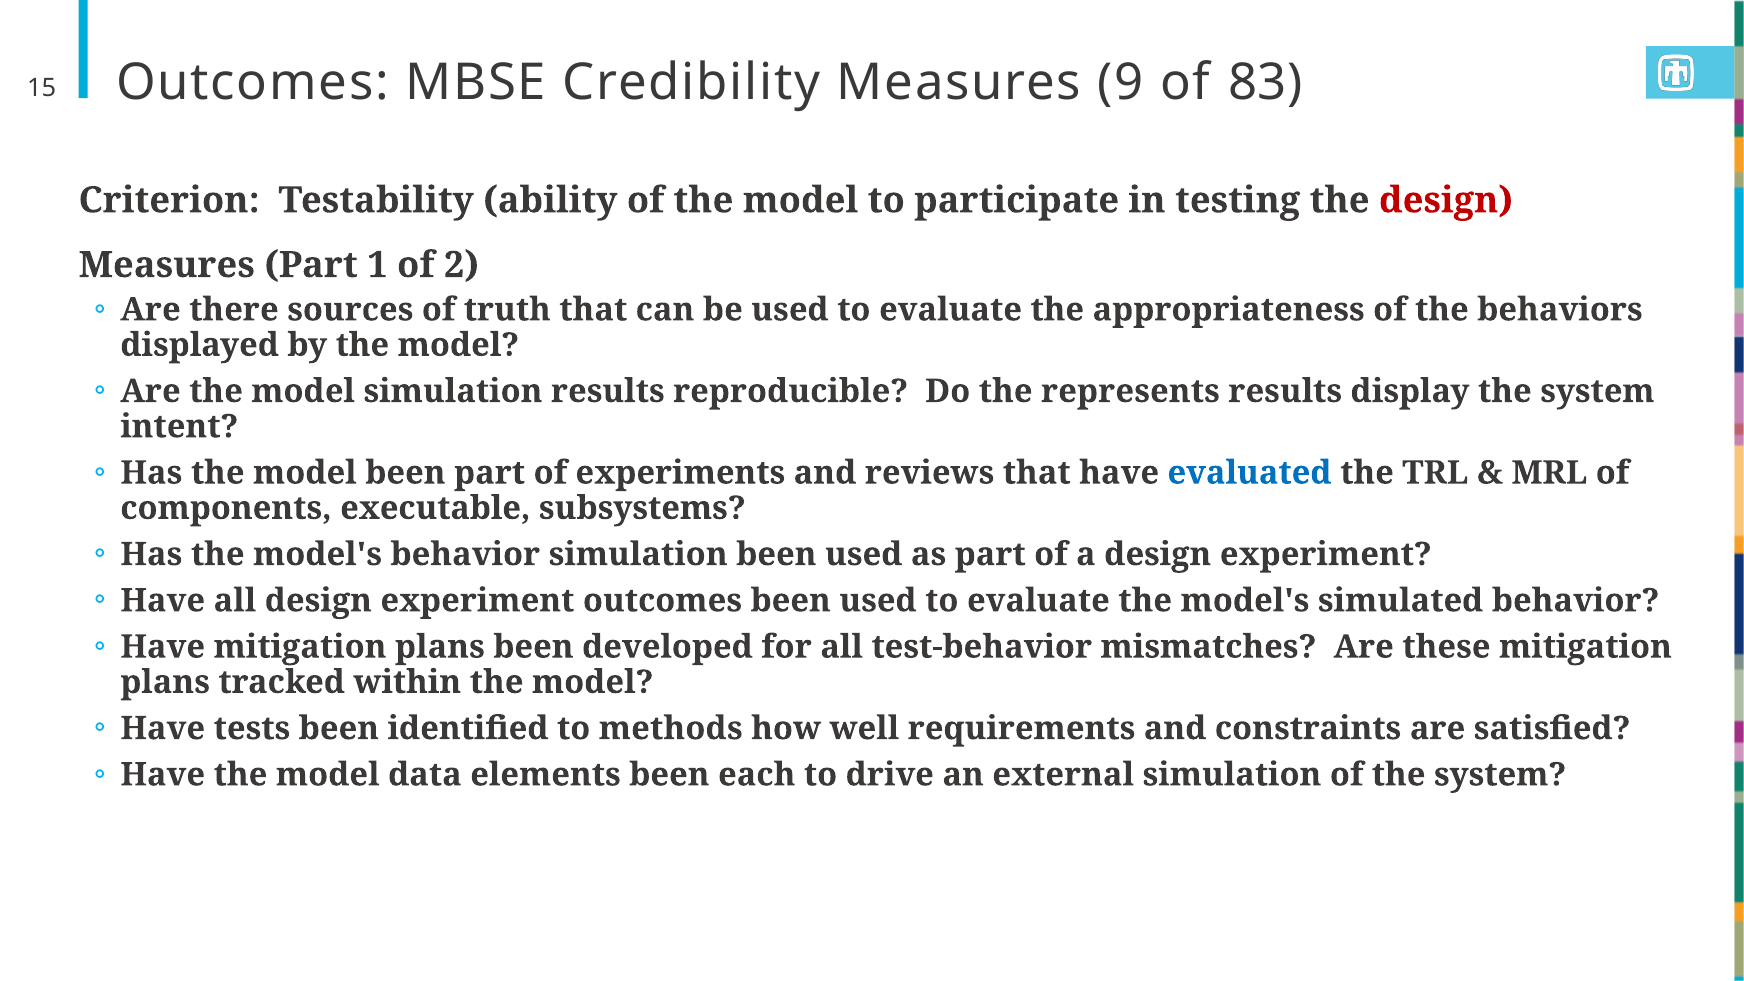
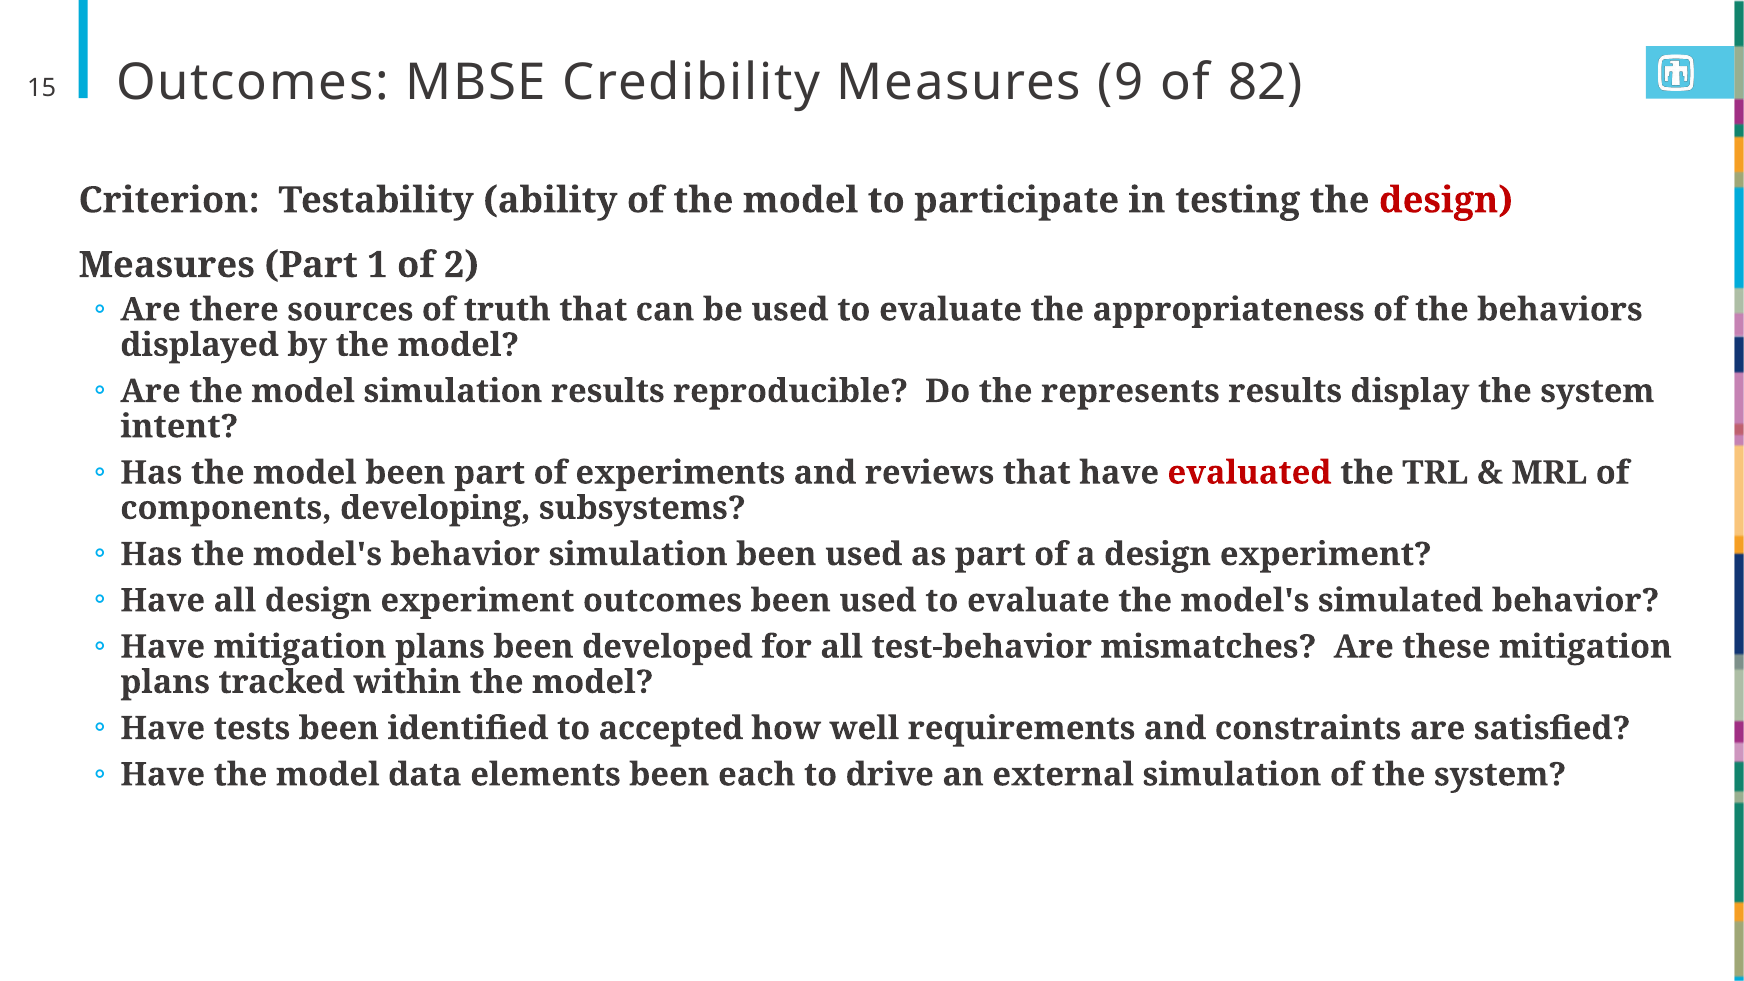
83: 83 -> 82 (1265, 83)
evaluated colour: blue -> red (1250, 473)
executable: executable -> developing (435, 508)
methods: methods -> accepted (671, 728)
